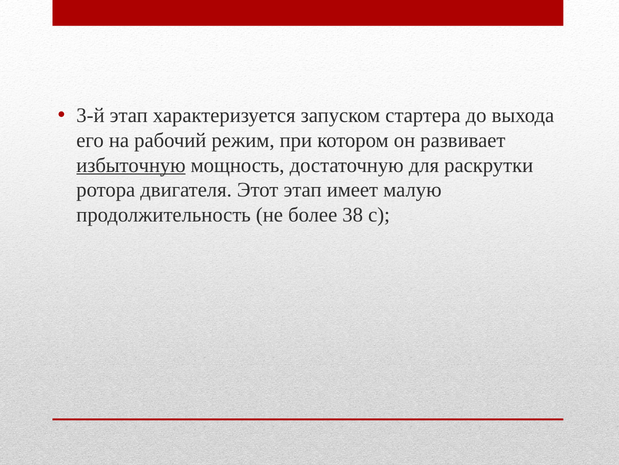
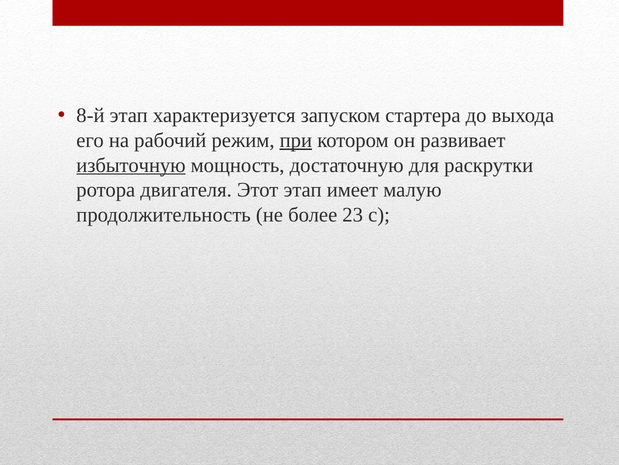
3-й: 3-й -> 8-й (90, 115)
при underline: none -> present (296, 140)
38: 38 -> 23 (353, 214)
